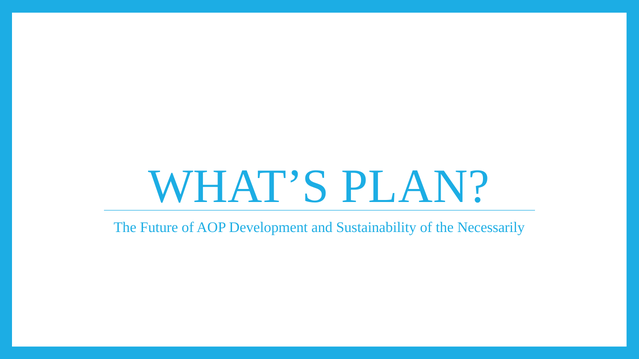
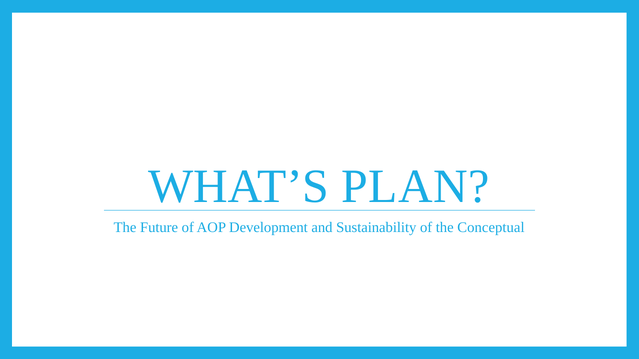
Necessarily: Necessarily -> Conceptual (491, 228)
